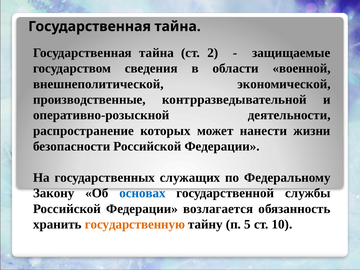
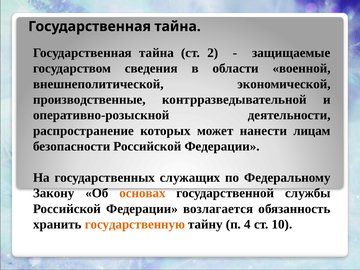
жизни: жизни -> лицам (312, 131)
основах colour: blue -> orange (143, 193)
5: 5 -> 4 (247, 224)
